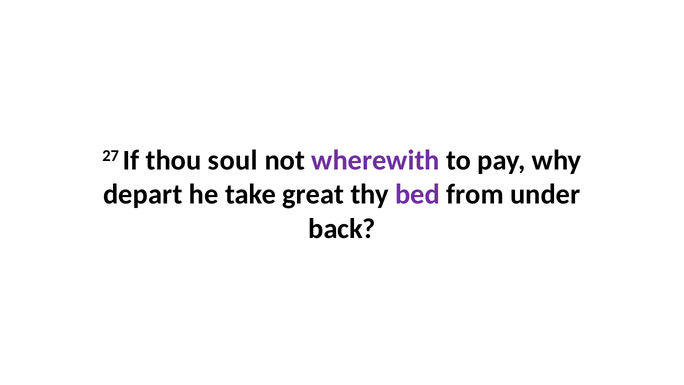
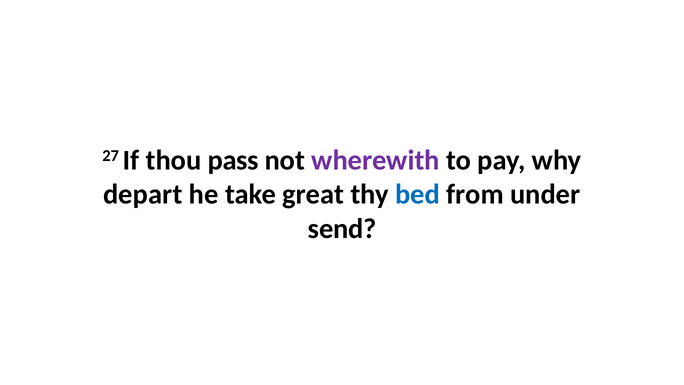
soul: soul -> pass (233, 160)
bed colour: purple -> blue (418, 194)
back: back -> send (342, 229)
